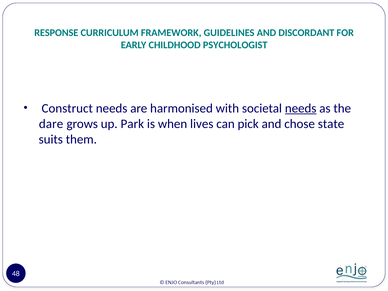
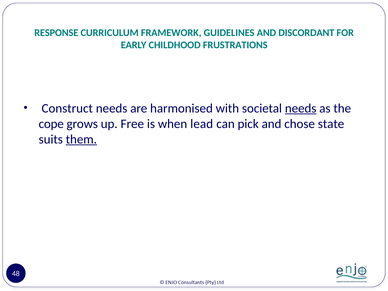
PSYCHOLOGIST: PSYCHOLOGIST -> FRUSTRATIONS (235, 45)
dare: dare -> cope (51, 124)
Park: Park -> Free (132, 124)
lives: lives -> lead (202, 124)
them underline: none -> present (81, 139)
